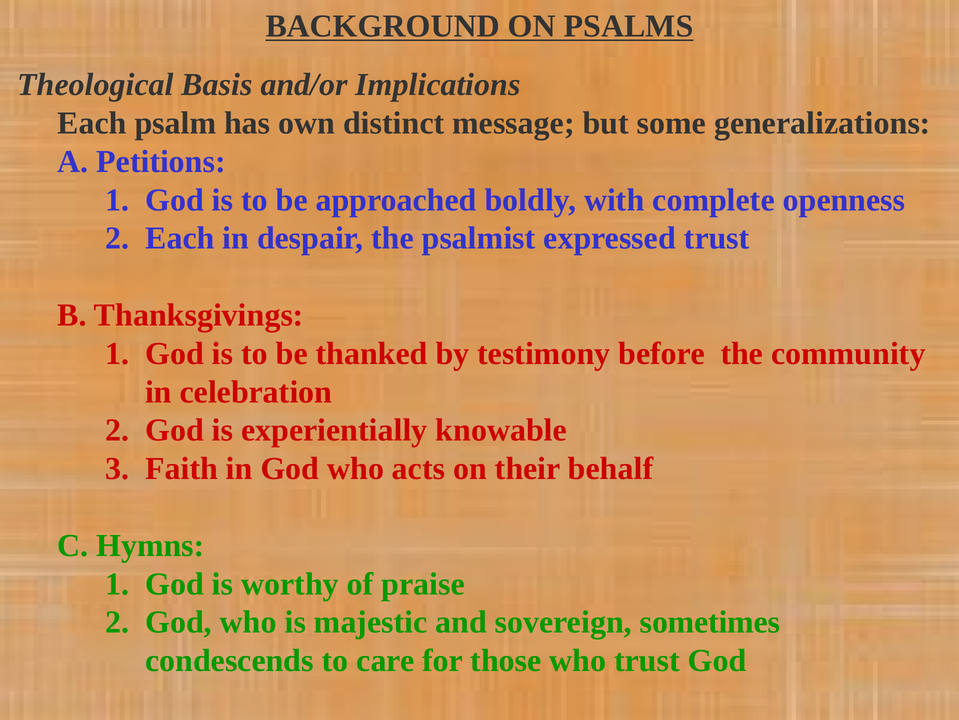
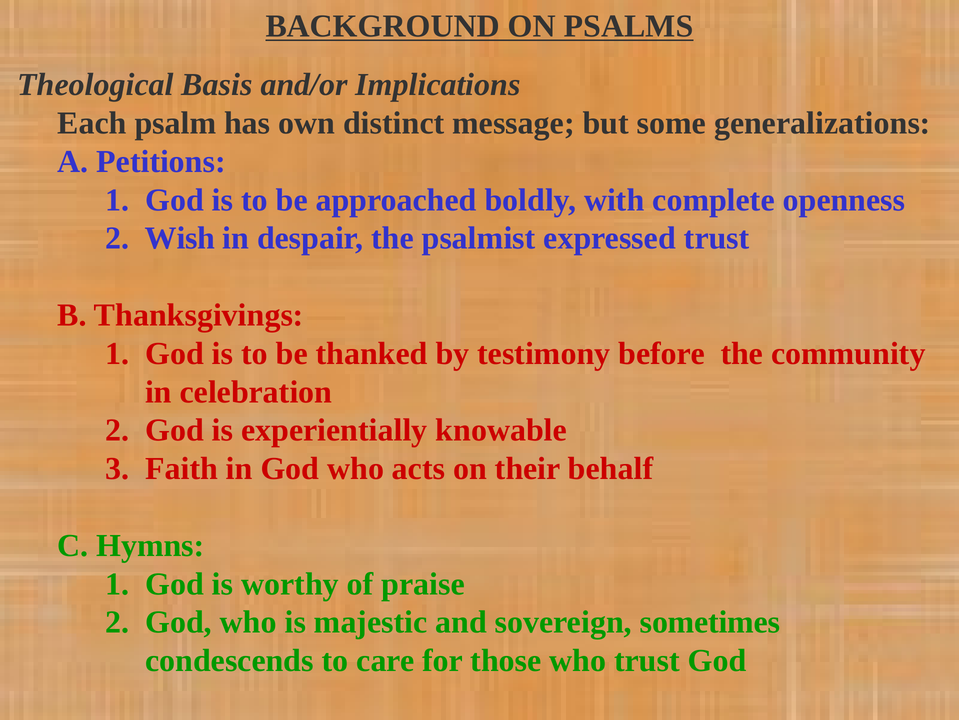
2 Each: Each -> Wish (180, 238)
